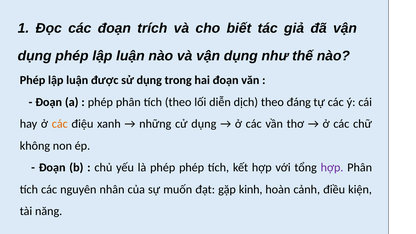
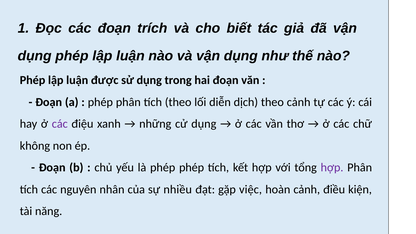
theo đáng: đáng -> cảnh (299, 102)
các colour: orange -> purple (60, 124)
muốn: muốn -> nhiều (178, 189)
kinh: kinh -> việc (251, 189)
